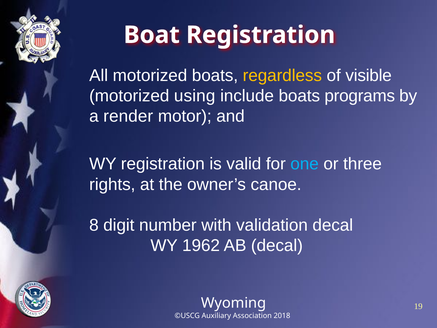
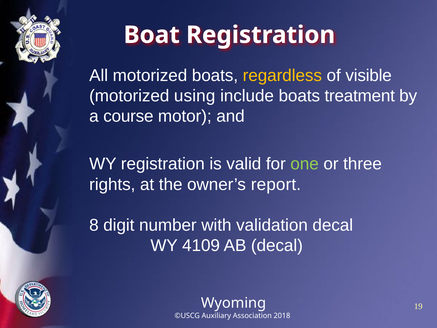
programs: programs -> treatment (360, 96)
render: render -> course (128, 116)
one colour: light blue -> light green (305, 164)
canoe: canoe -> report (276, 184)
1962: 1962 -> 4109 (201, 245)
